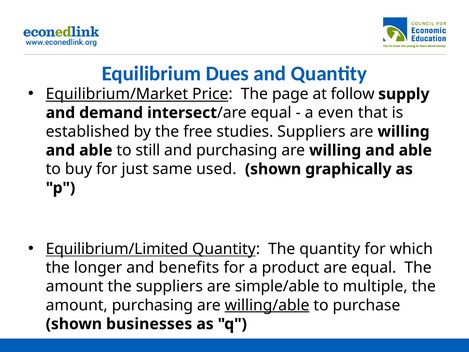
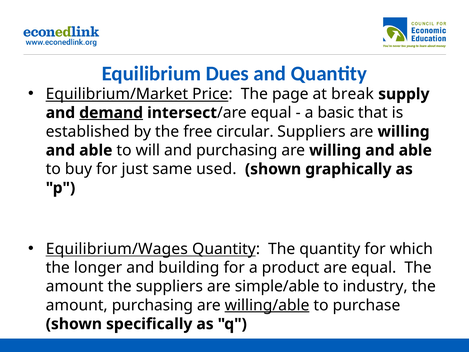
follow: follow -> break (352, 94)
demand underline: none -> present (111, 113)
even: even -> basic (336, 113)
studies: studies -> circular (245, 131)
still: still -> will (148, 150)
Equilibrium/Limited: Equilibrium/Limited -> Equilibrium/Wages (117, 249)
benefits: benefits -> building (189, 267)
multiple: multiple -> industry (375, 286)
businesses: businesses -> specifically (149, 324)
